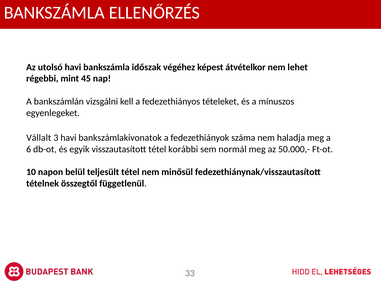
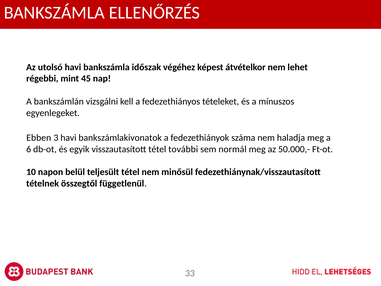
Vállalt: Vállalt -> Ebben (39, 138)
korábbi: korábbi -> további (183, 149)
